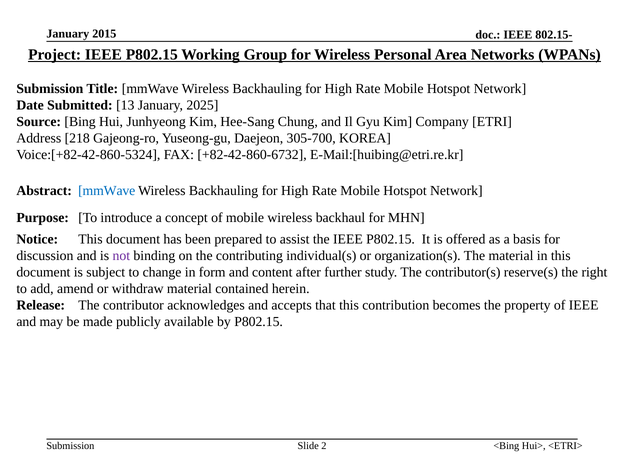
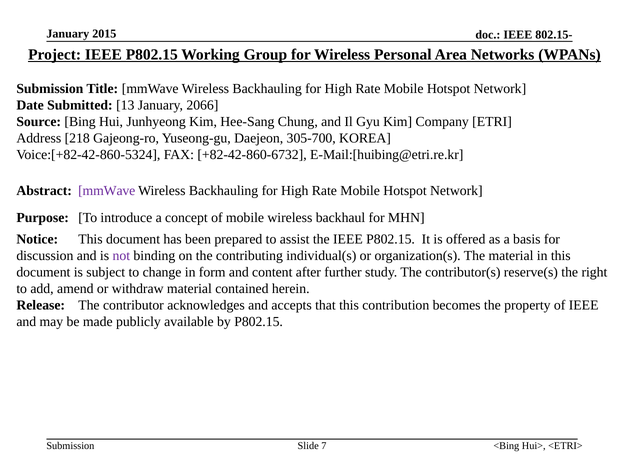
2025: 2025 -> 2066 (202, 105)
mmWave colour: blue -> purple (107, 190)
2: 2 -> 7 (324, 445)
